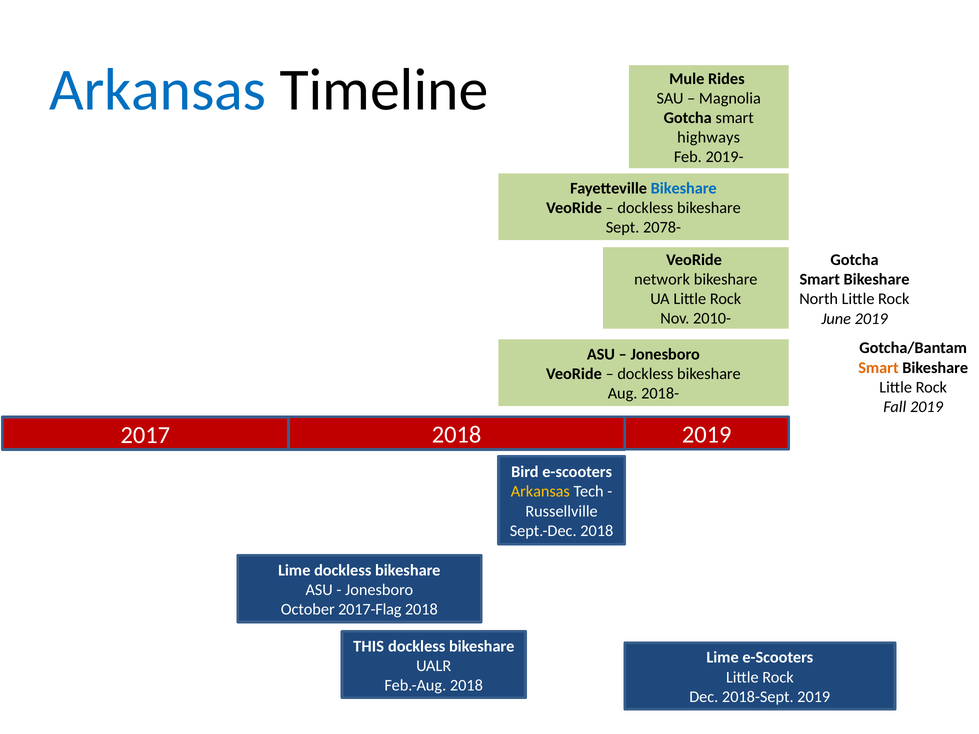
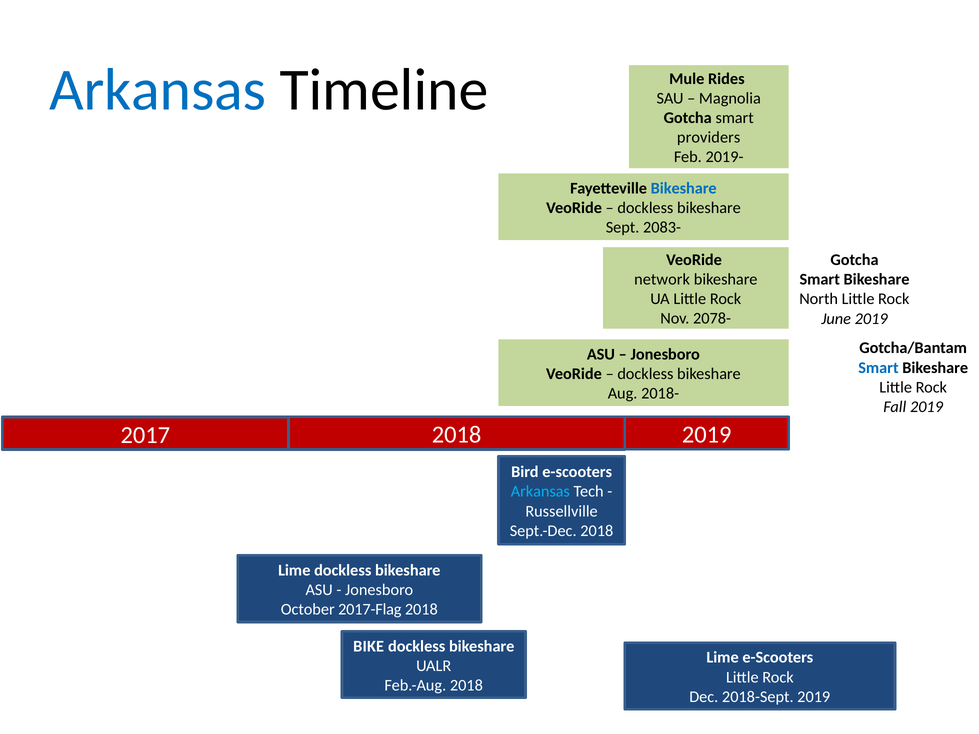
highways: highways -> providers (709, 137)
2078-: 2078- -> 2083- (662, 228)
2010-: 2010- -> 2078- (712, 319)
Smart colour: orange -> blue (878, 368)
Arkansas colour: yellow -> light blue (540, 492)
THIS: THIS -> BIKE (369, 646)
